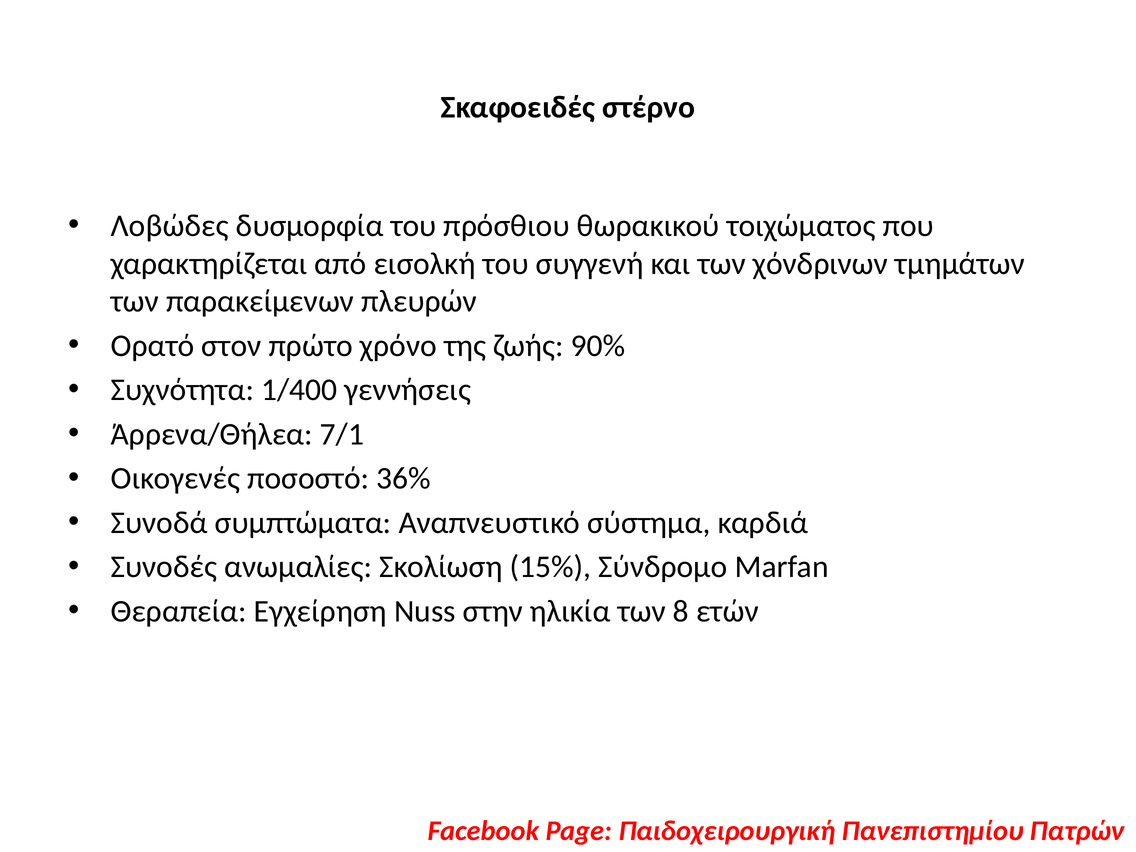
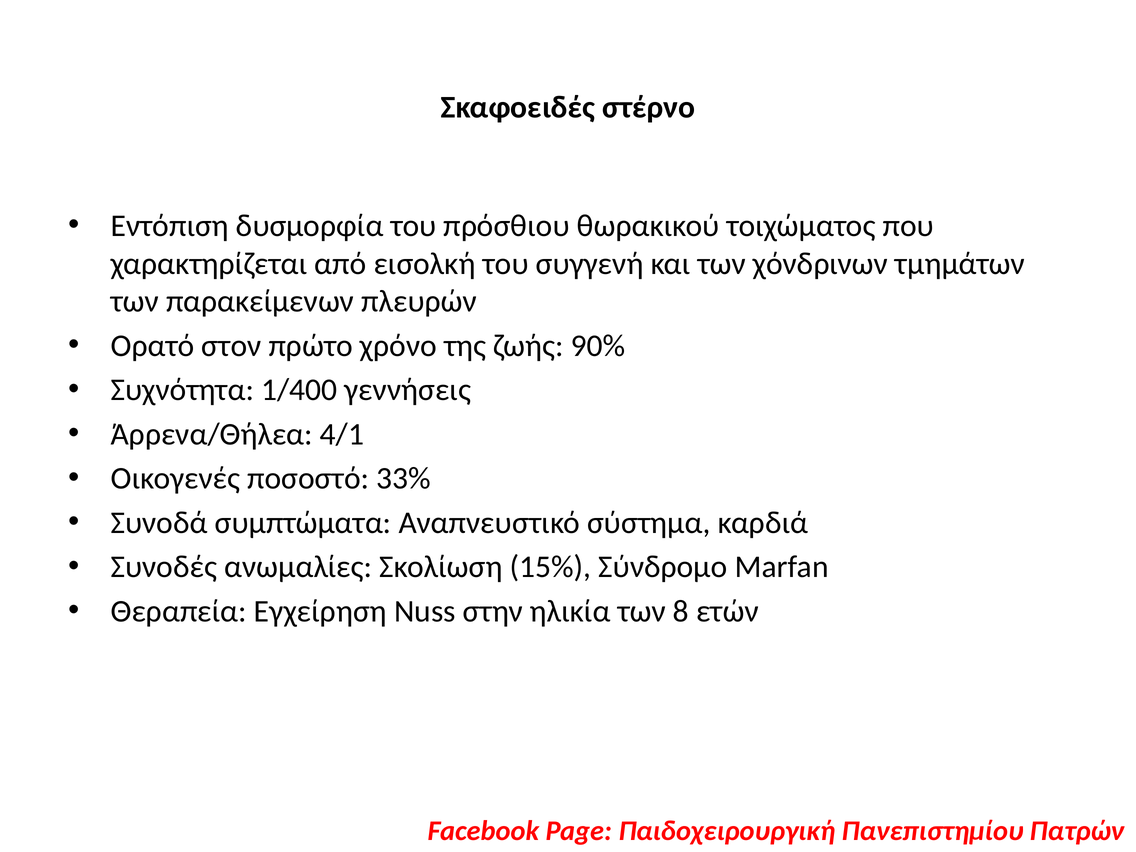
Λοβώδες: Λοβώδες -> Εντόπιση (170, 226)
7/1: 7/1 -> 4/1 (342, 434)
36%: 36% -> 33% (403, 478)
